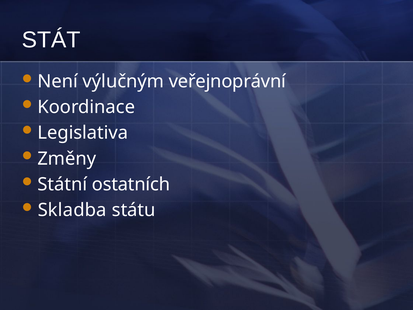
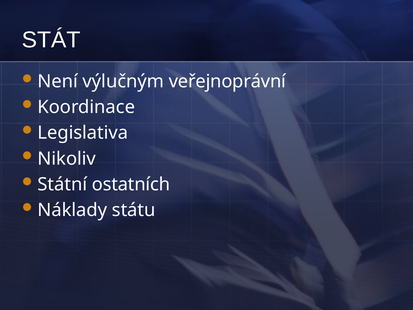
Změny: Změny -> Nikoliv (67, 159)
Skladba: Skladba -> Náklady (72, 210)
